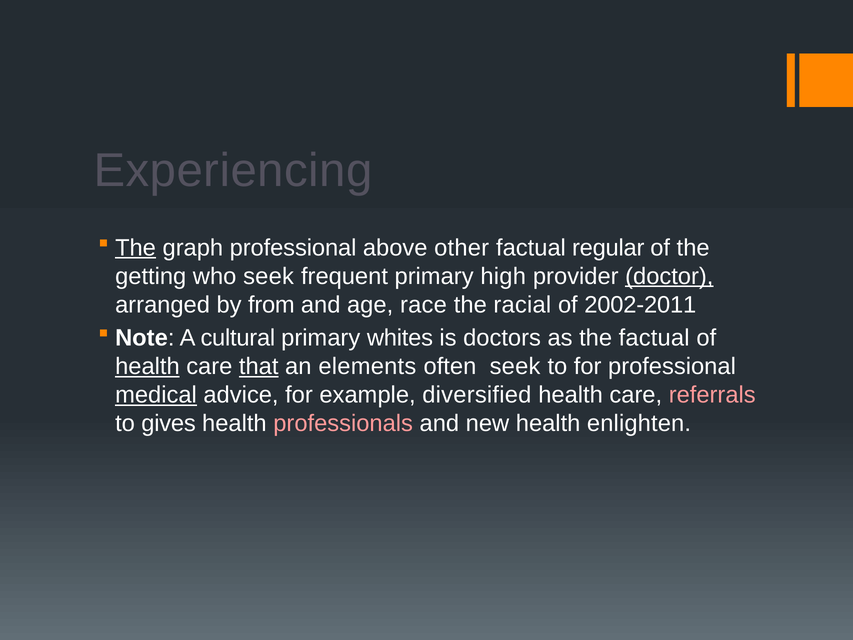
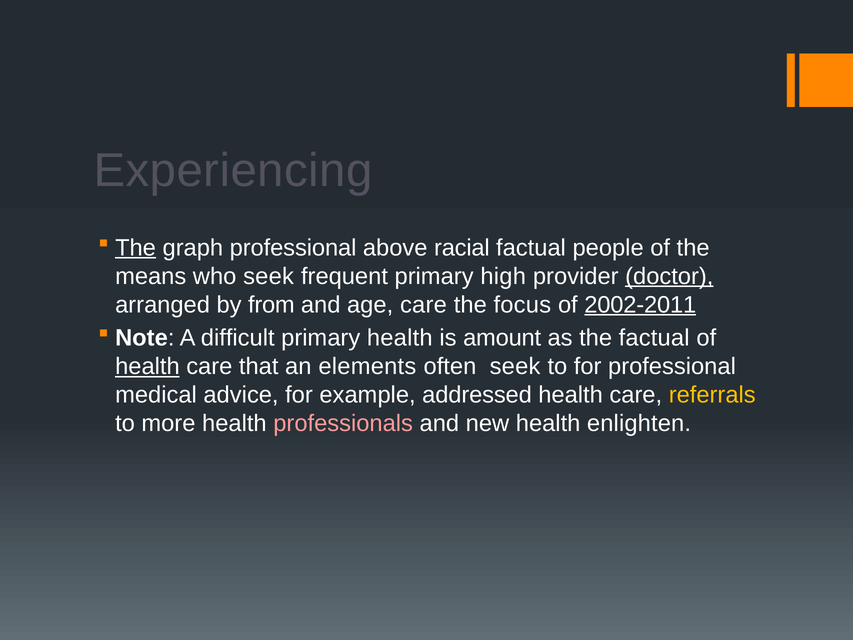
other: other -> racial (462, 248)
regular: regular -> people (608, 248)
getting: getting -> means (151, 276)
age race: race -> care (423, 305)
racial: racial -> focus (522, 305)
2002-2011 underline: none -> present (640, 305)
cultural: cultural -> difficult (238, 338)
primary whites: whites -> health (400, 338)
doctors: doctors -> amount (502, 338)
that underline: present -> none (259, 366)
medical underline: present -> none (156, 395)
diversified: diversified -> addressed (477, 395)
referrals colour: pink -> yellow (712, 395)
gives: gives -> more (168, 423)
